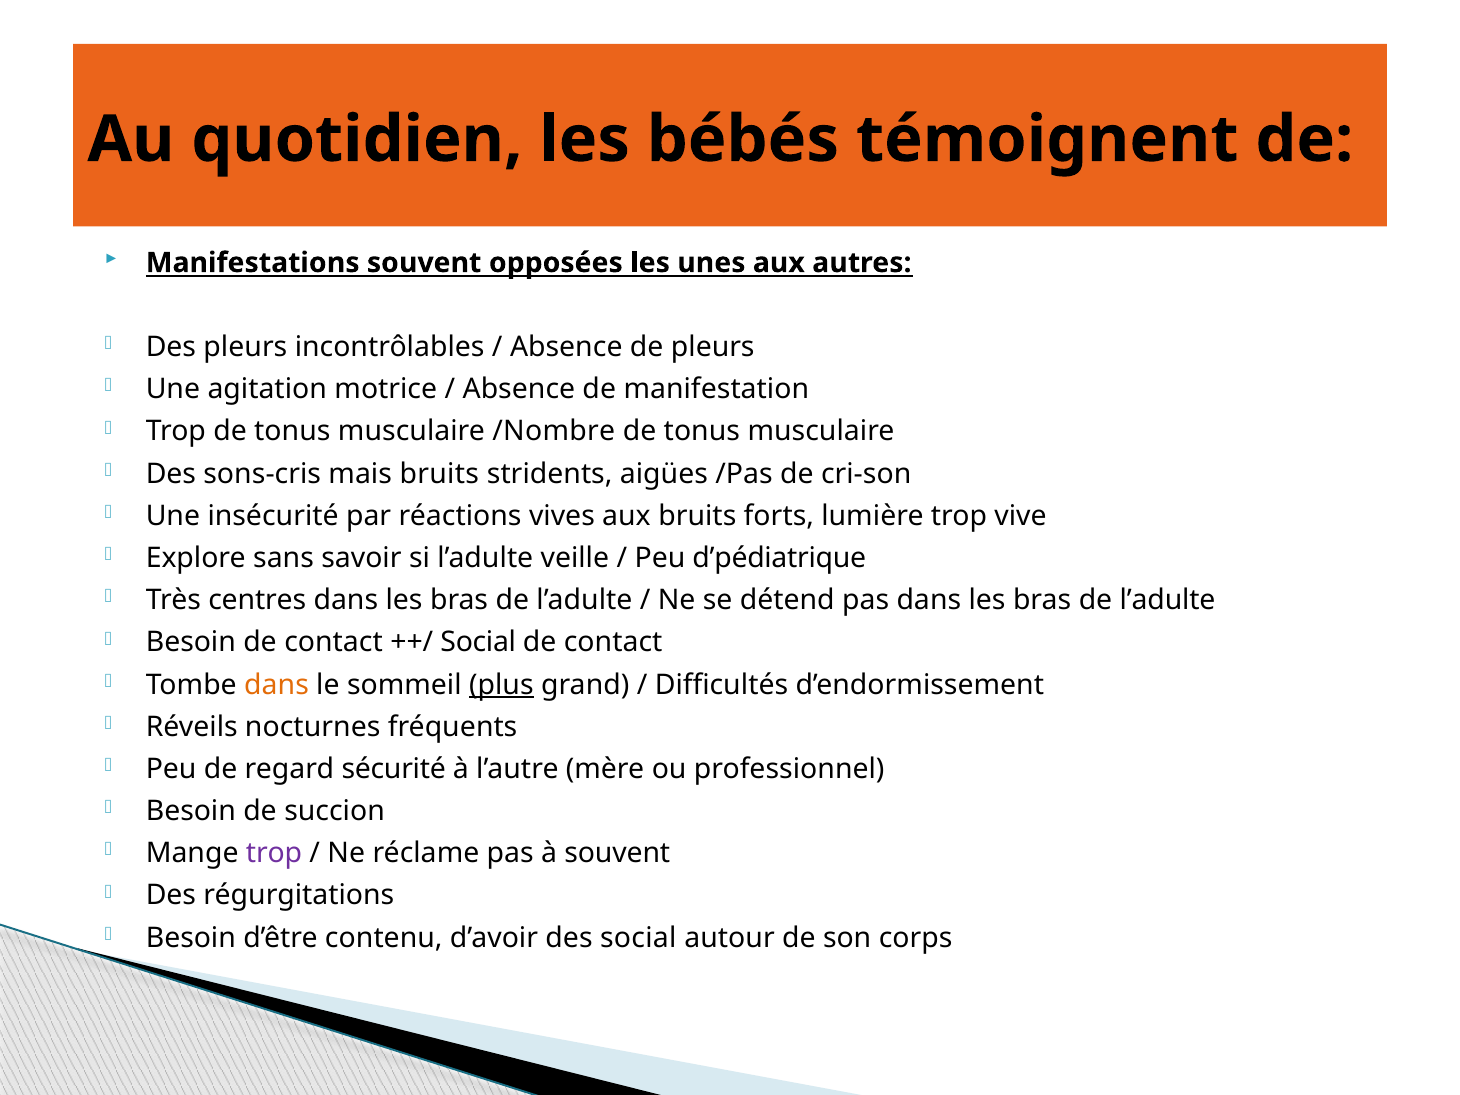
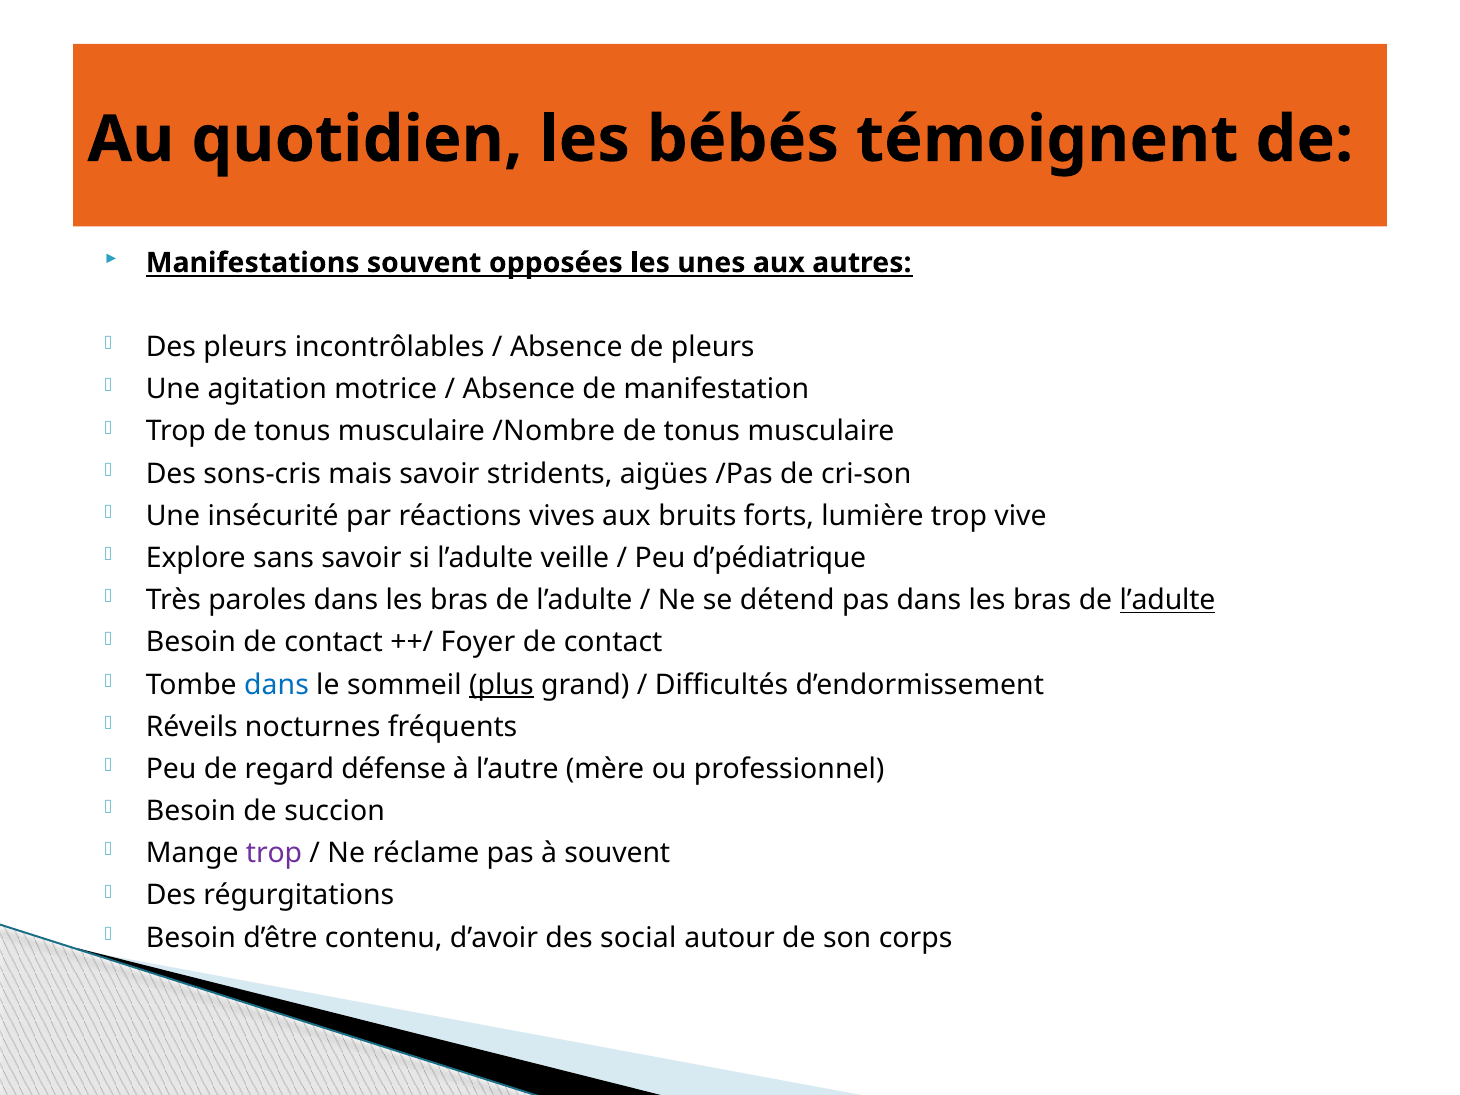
mais bruits: bruits -> savoir (439, 474)
centres: centres -> paroles (257, 600)
l’adulte underline: none -> present (1168, 600)
Social: Social -> Foyer (478, 642)
dans colour: orange -> blue (277, 685)
sécurité: sécurité -> défense (394, 769)
